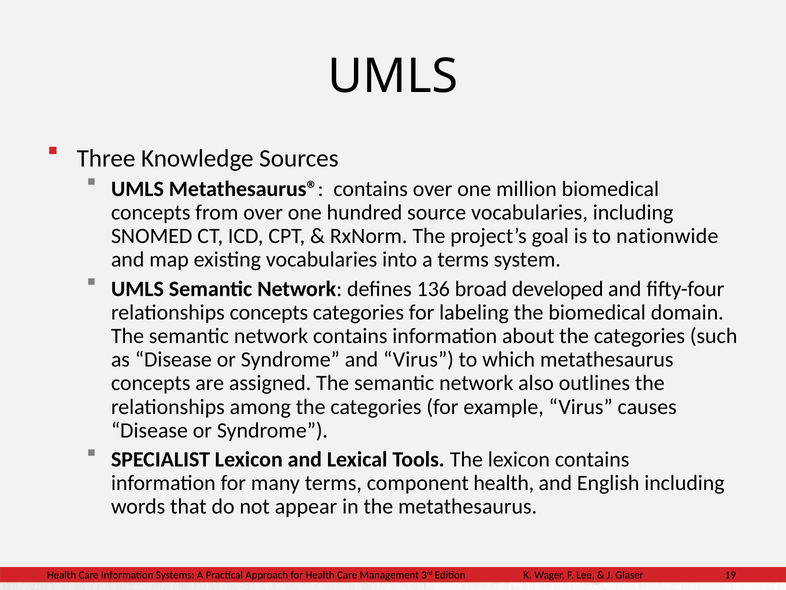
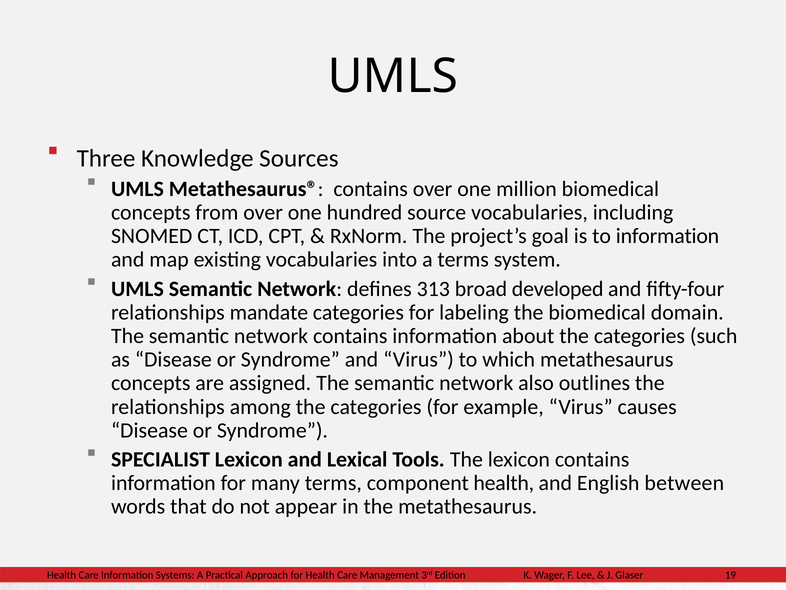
to nationwide: nationwide -> information (668, 236)
136: 136 -> 313 (433, 289)
relationships concepts: concepts -> mandate (269, 312)
English including: including -> between (684, 483)
